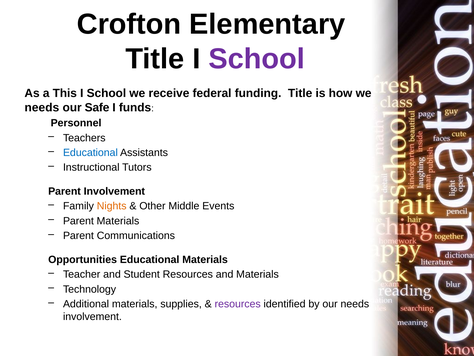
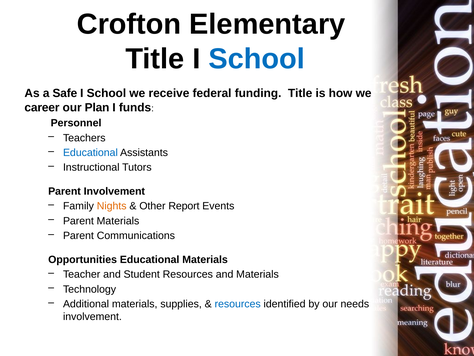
School colour: purple -> blue (257, 59)
This: This -> Safe (65, 93)
needs: needs -> career (42, 107)
Safe: Safe -> Plan (97, 107)
Middle: Middle -> Report (184, 206)
resources colour: purple -> blue (238, 304)
